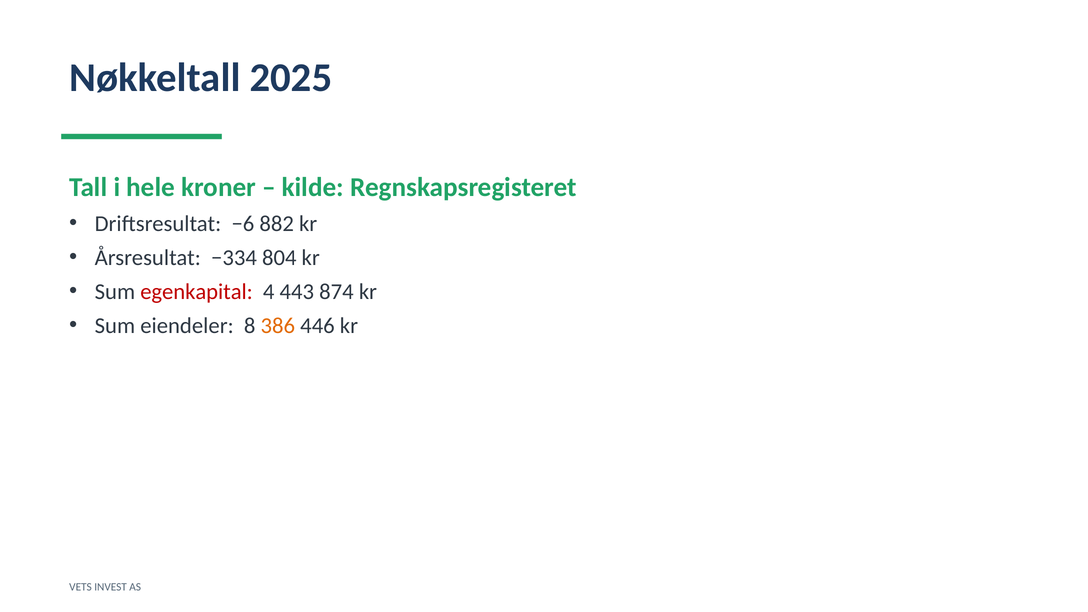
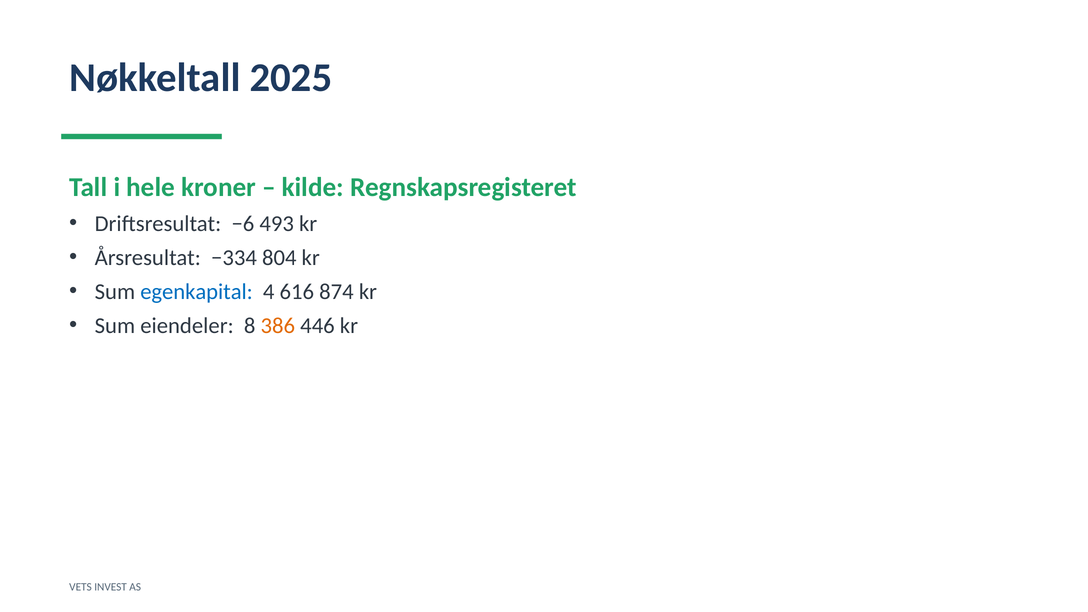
882: 882 -> 493 (277, 224)
egenkapital colour: red -> blue (197, 292)
443: 443 -> 616 (297, 292)
